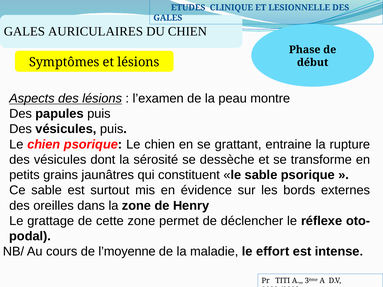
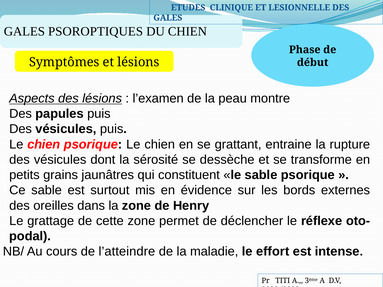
AURICULAIRES: AURICULAIRES -> PSOROPTIQUES (96, 31)
l’moyenne: l’moyenne -> l’atteindre (127, 252)
